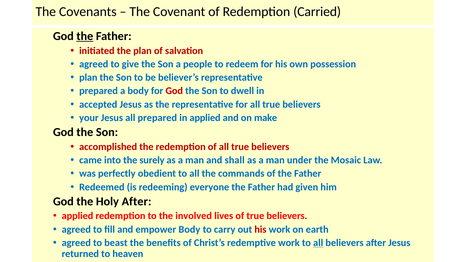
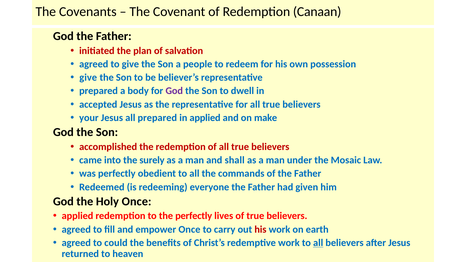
Carried: Carried -> Canaan (317, 12)
the underline: present -> none (85, 36)
plan: plan -> give (88, 78)
God colour: red -> purple (174, 91)
Holy After: After -> Once (137, 202)
the involved: involved -> perfectly (194, 216)
empower Body: Body -> Once (189, 229)
beast: beast -> could (116, 243)
